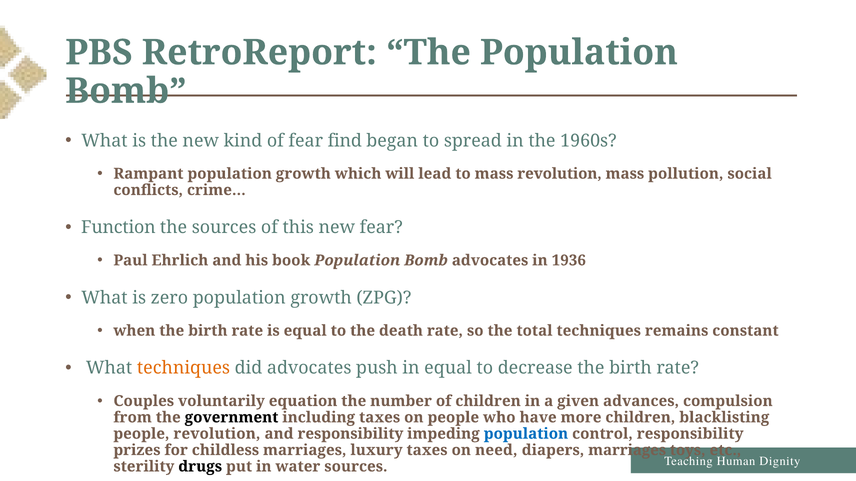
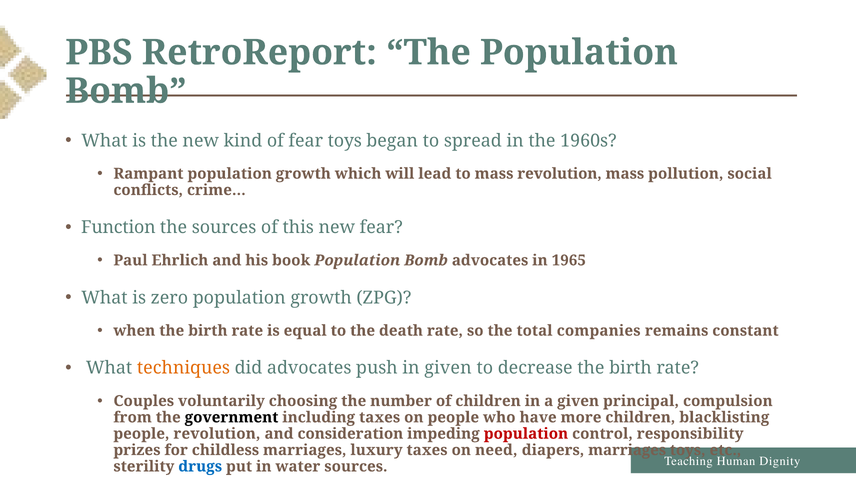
fear find: find -> toys (345, 141)
1936: 1936 -> 1965 (569, 261)
total techniques: techniques -> companies (599, 331)
in equal: equal -> given (448, 368)
equation: equation -> choosing (303, 401)
advances: advances -> principal (641, 401)
and responsibility: responsibility -> consideration (350, 434)
population colour: blue -> red (526, 434)
drugs colour: black -> blue (200, 467)
